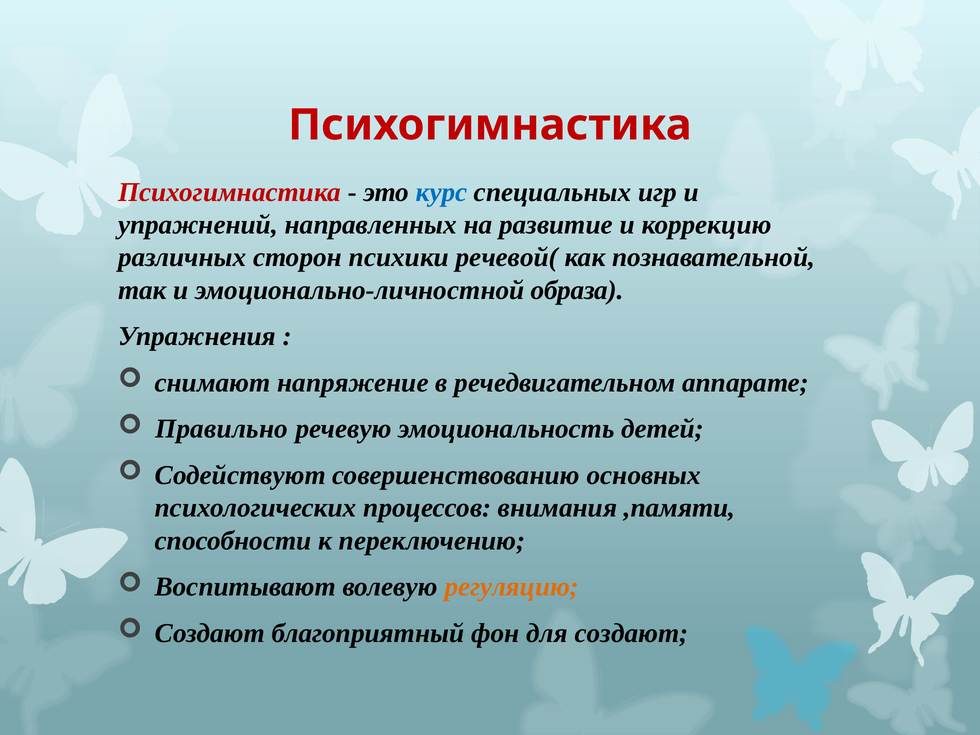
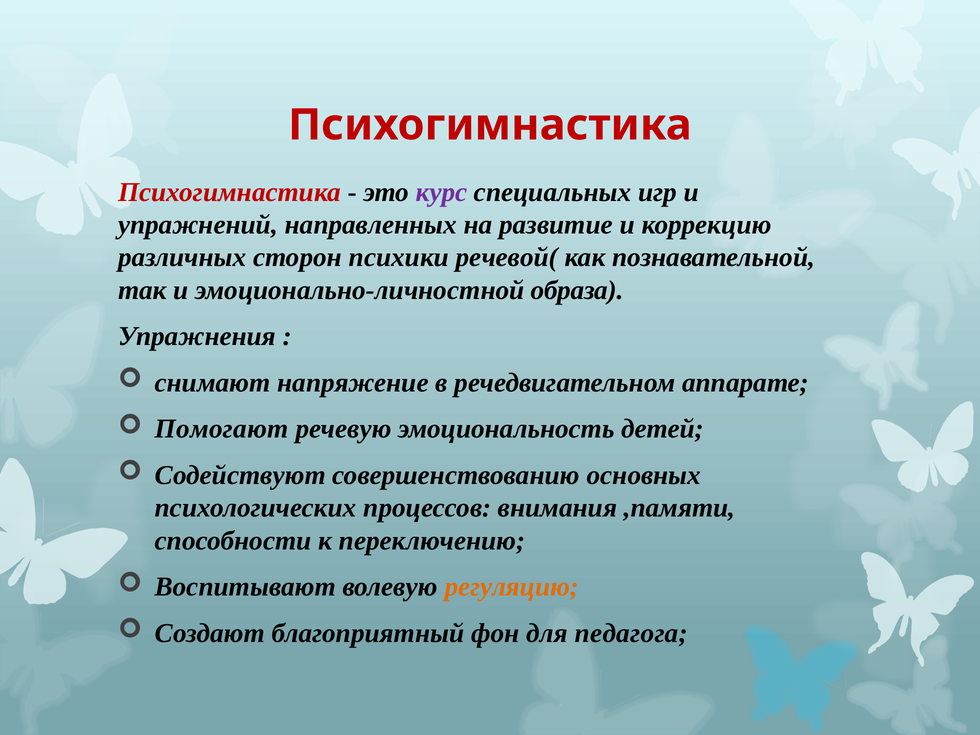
курс colour: blue -> purple (442, 192)
Правильно: Правильно -> Помогают (222, 429)
для создают: создают -> педагога (631, 633)
